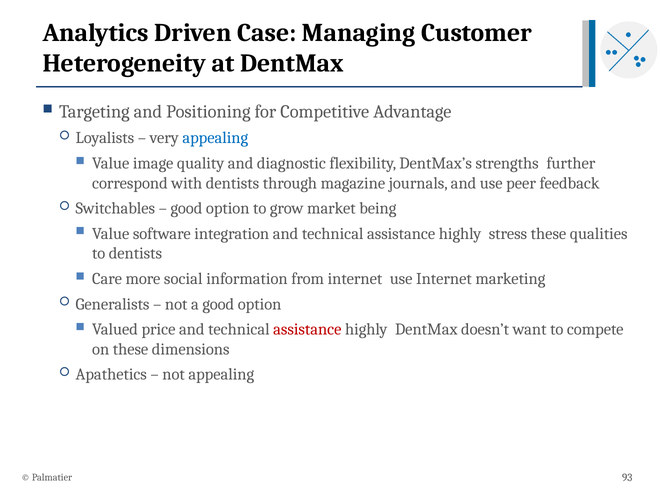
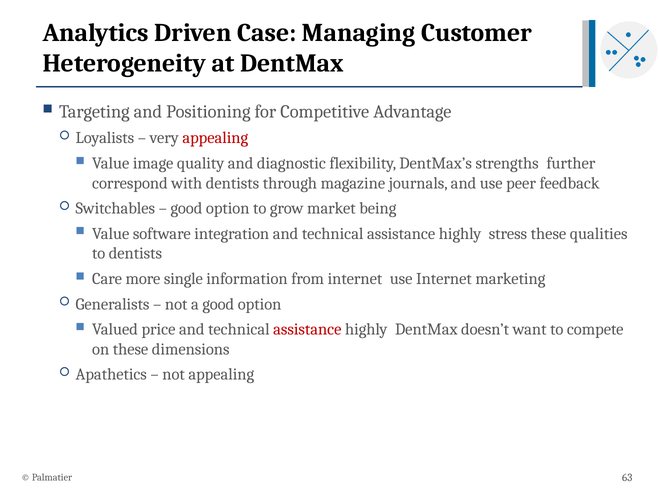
appealing colour: blue -> red (215, 138)
social: social -> single (183, 279)
93: 93 -> 63 (627, 478)
